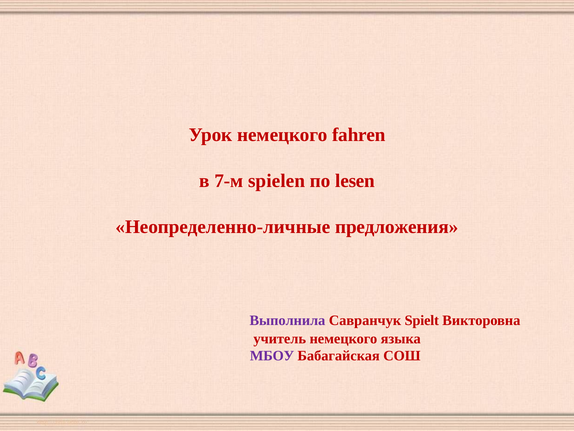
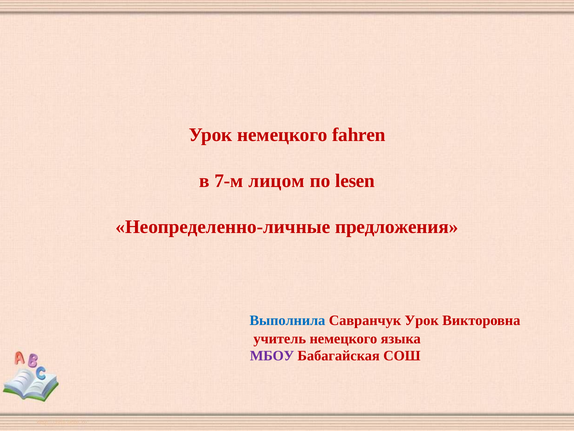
spielen: spielen -> лицом (277, 181)
Выполнила colour: purple -> blue (287, 320)
Савранчук Spielt: Spielt -> Урок (422, 320)
